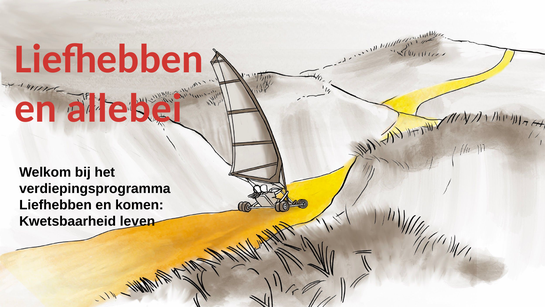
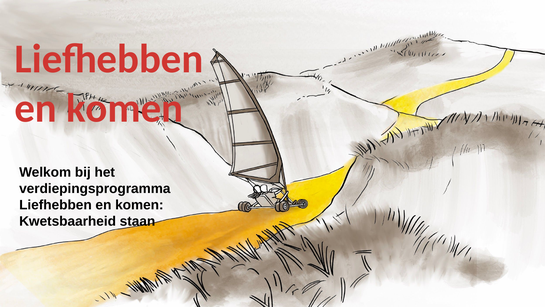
allebei: allebei -> komen (125, 108)
leven: leven -> staan (138, 221)
